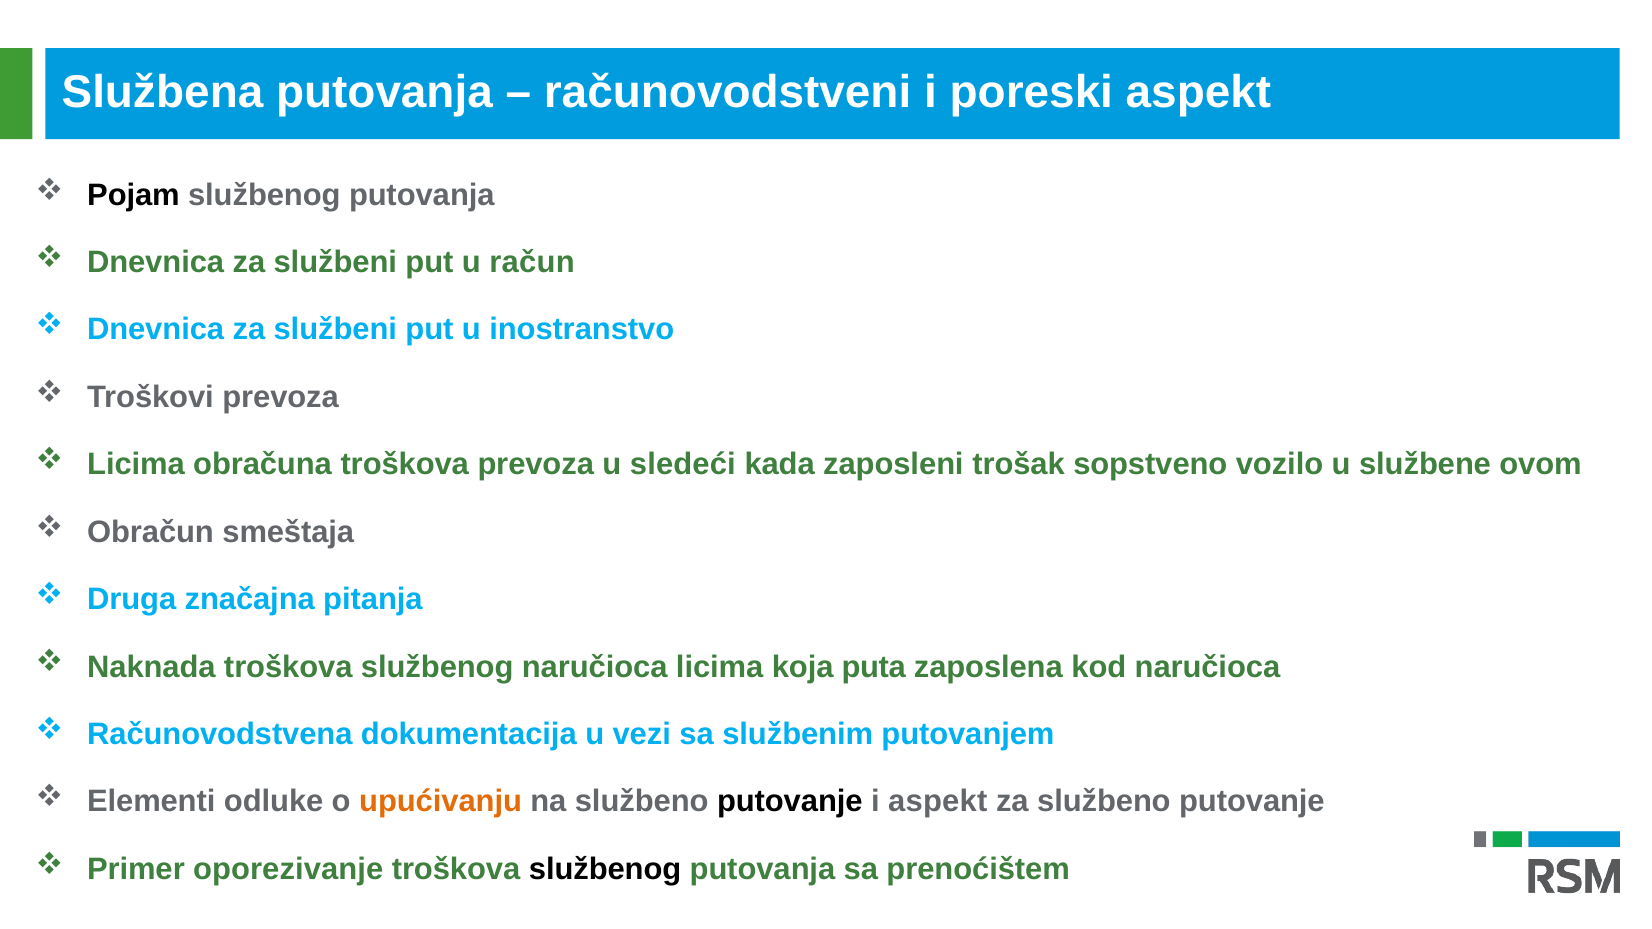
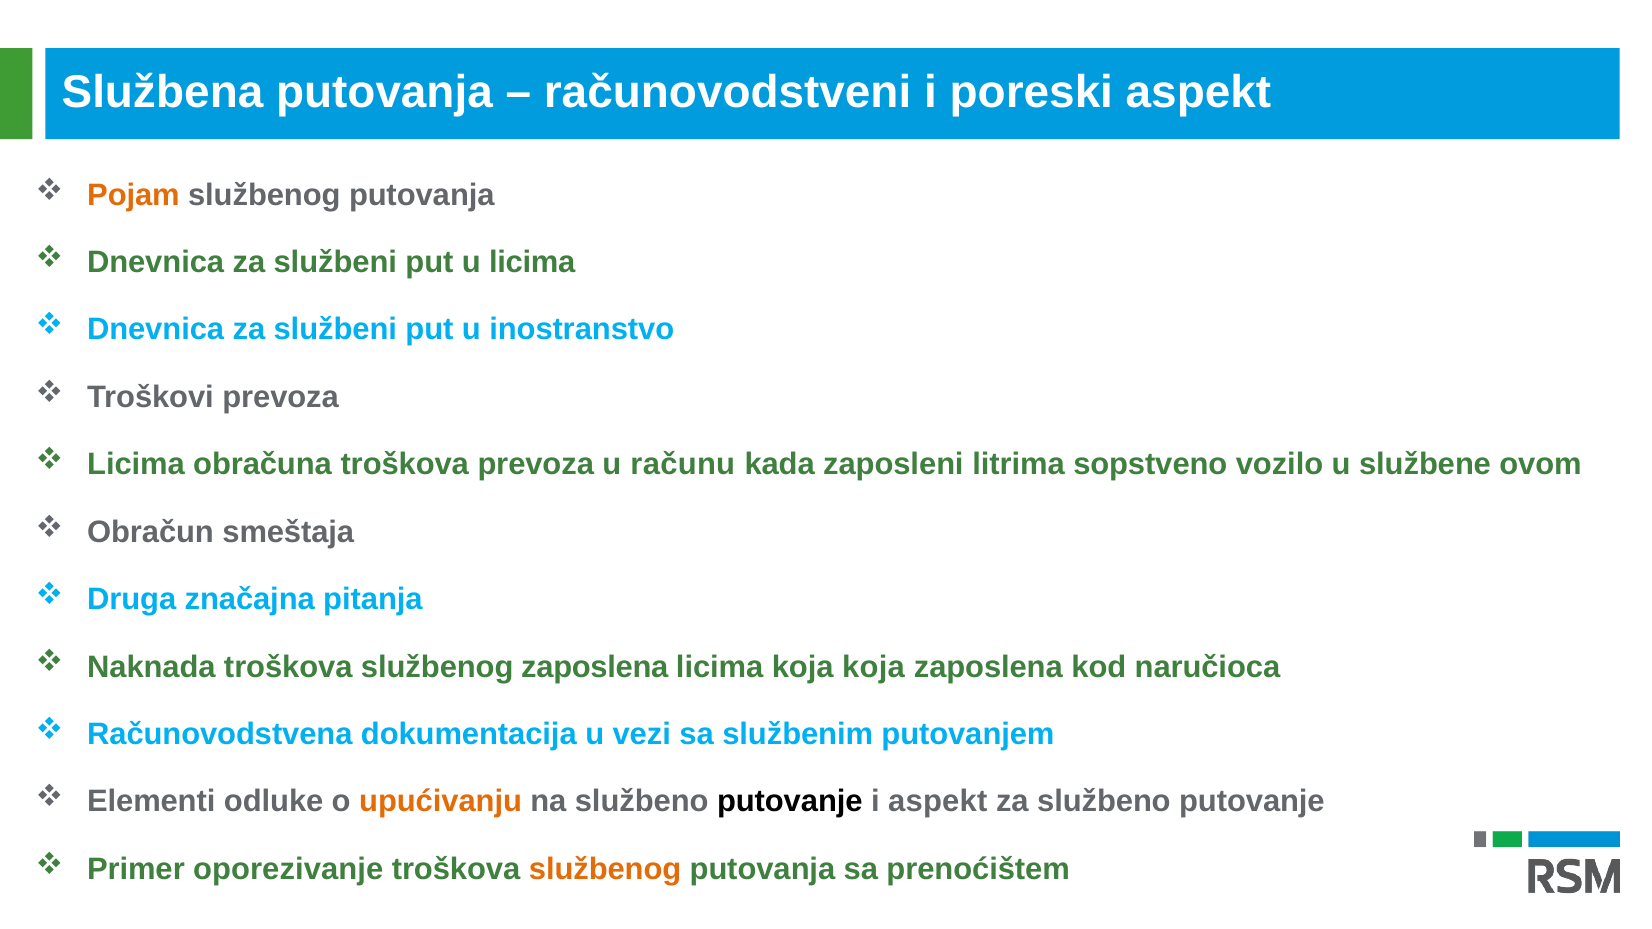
Pojam colour: black -> orange (133, 195)
u račun: račun -> licima (532, 262)
sledeći: sledeći -> računu (683, 465)
trošak: trošak -> litrima (1019, 465)
službenog naručioca: naručioca -> zaposlena (595, 667)
koja puta: puta -> koja (873, 667)
službenog colour: black -> orange (605, 869)
